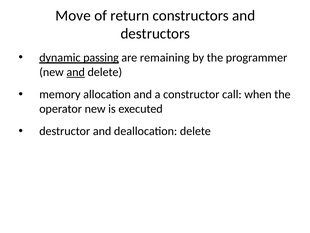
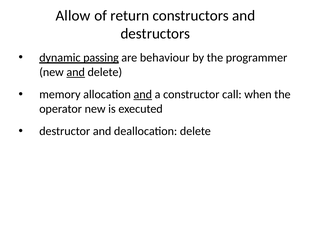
Move: Move -> Allow (73, 16)
remaining: remaining -> behaviour (165, 57)
and underline: none -> present (143, 94)
